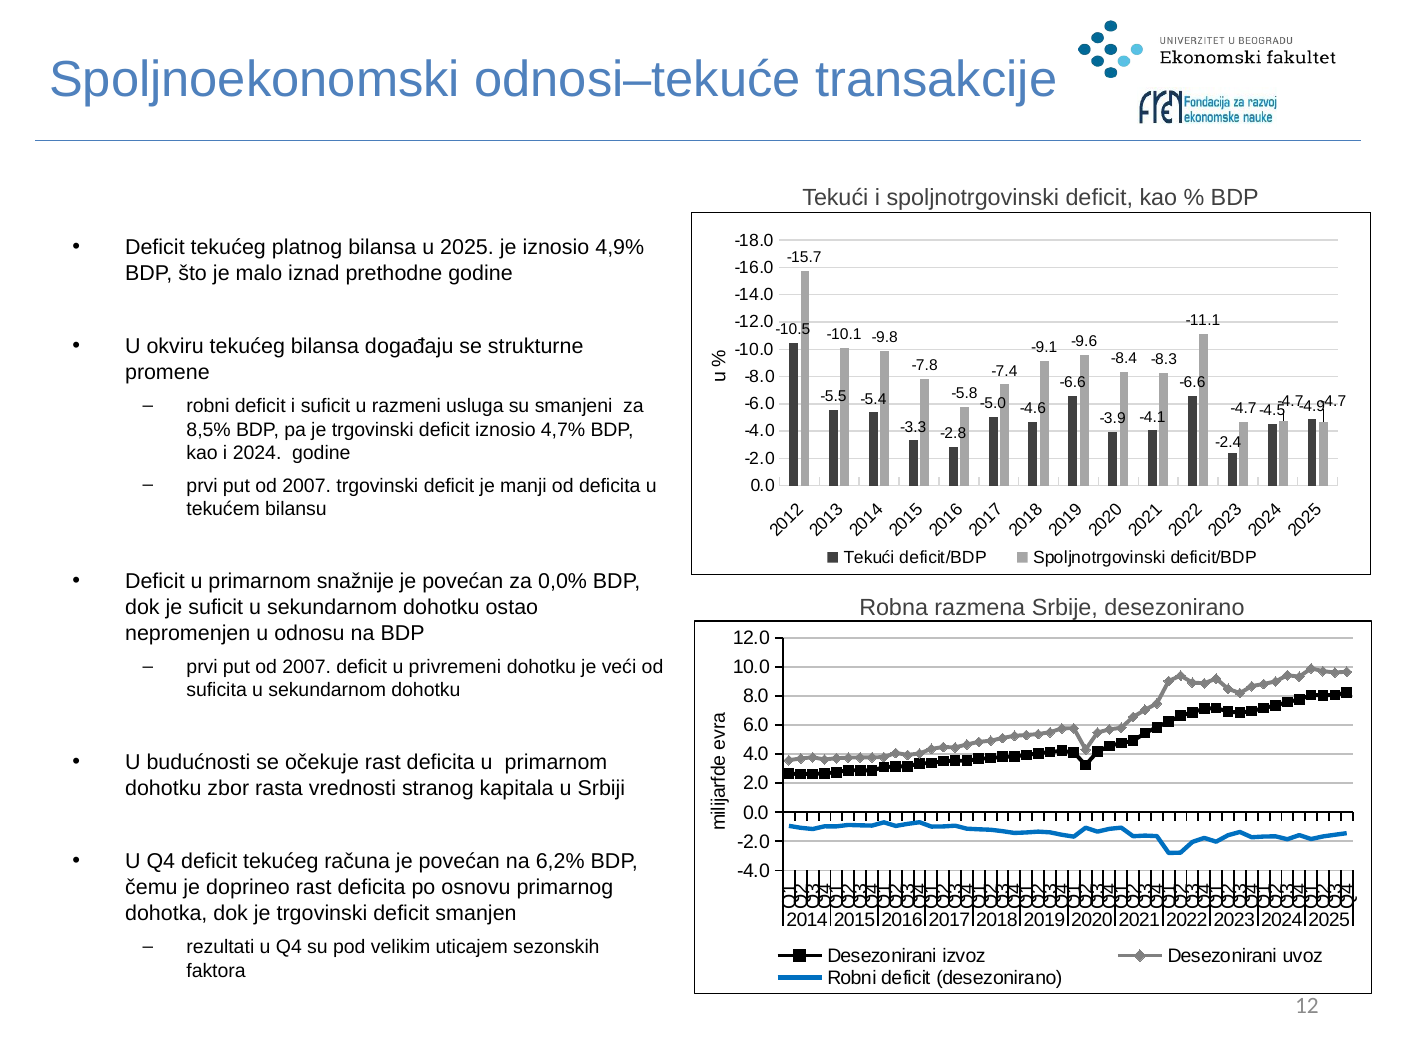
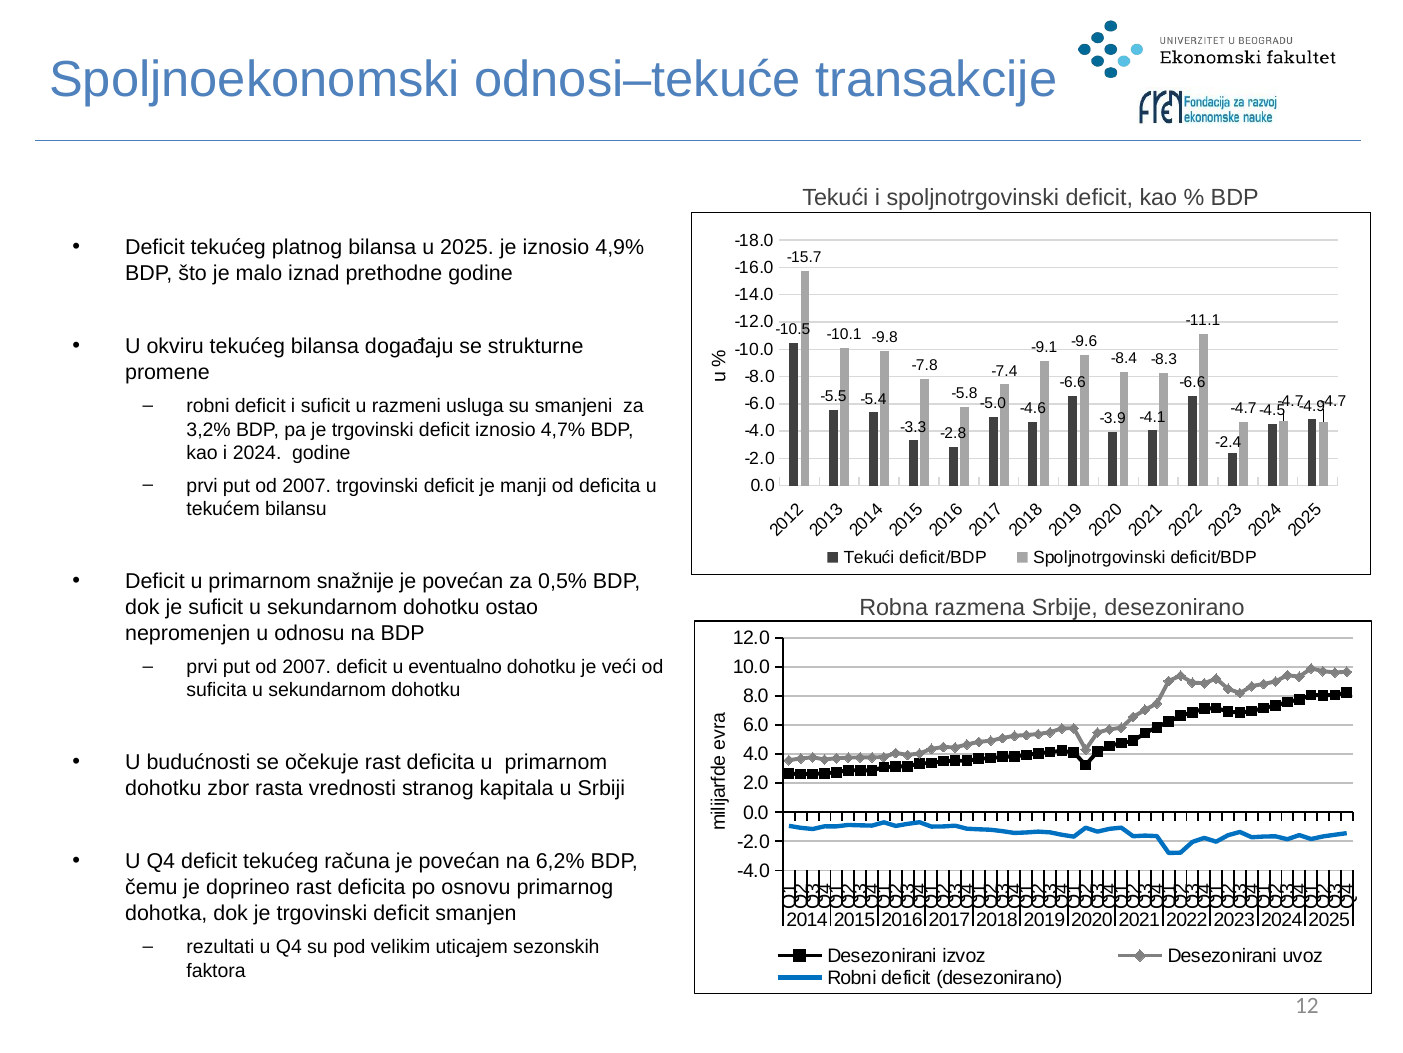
8,5%: 8,5% -> 3,2% (209, 429)
0,0%: 0,0% -> 0,5% (563, 581)
privremeni: privremeni -> eventualno (455, 666)
